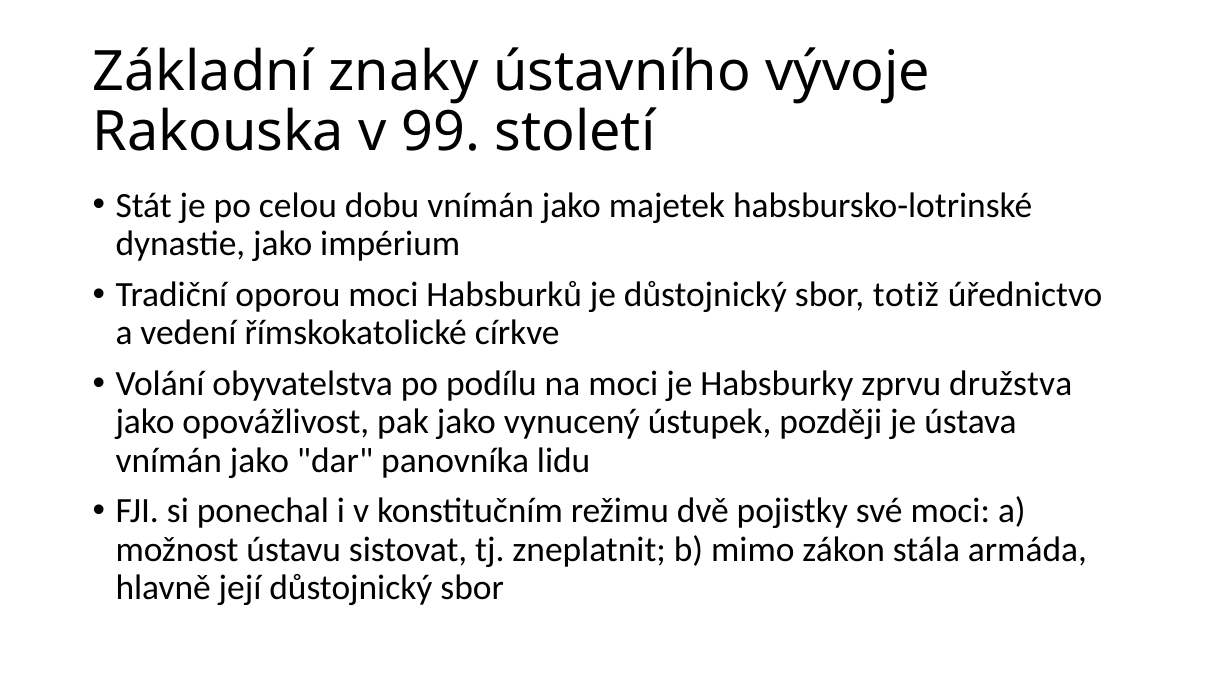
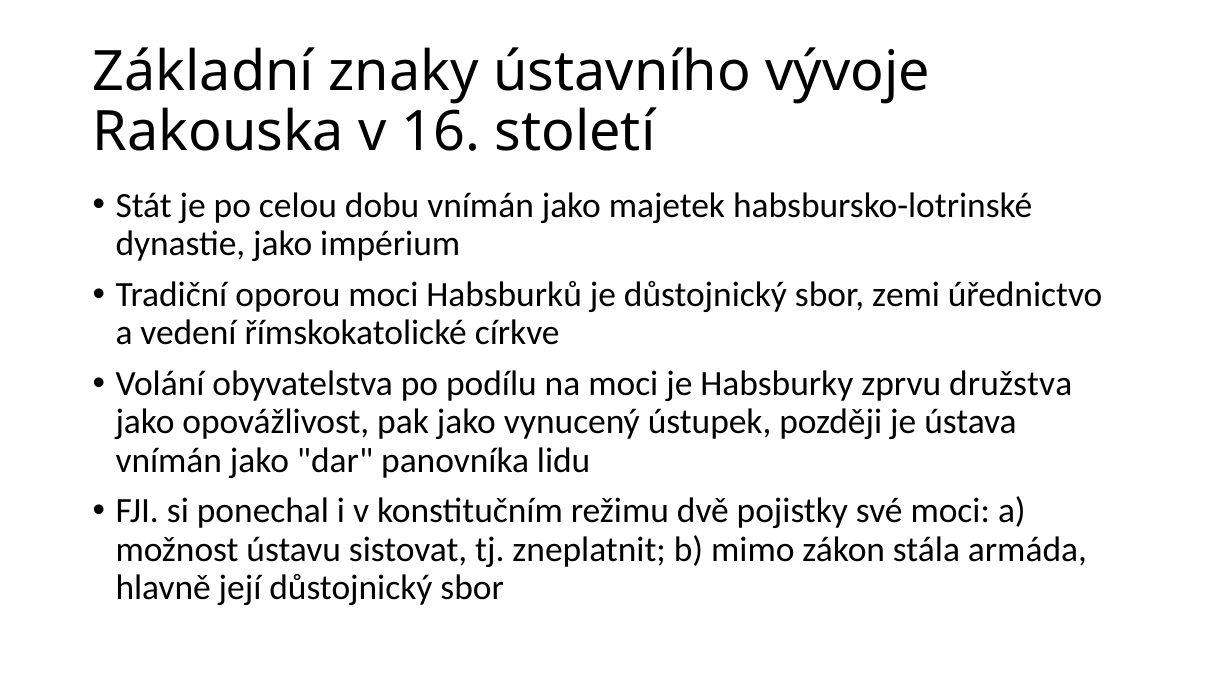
99: 99 -> 16 (441, 132)
totiž: totiž -> zemi (906, 295)
